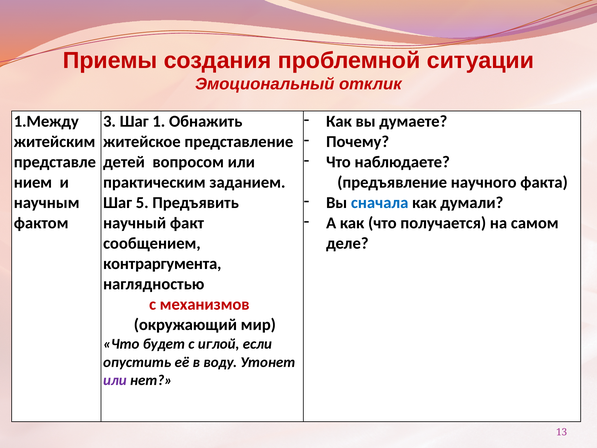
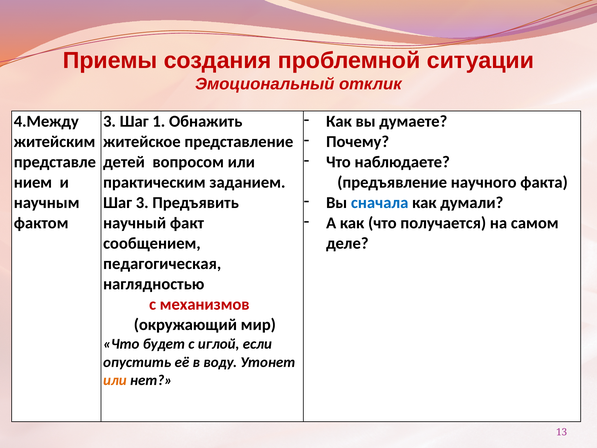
1.Между: 1.Между -> 4.Между (46, 121)
Шаг 5: 5 -> 3 (142, 203)
контраргумента: контраргумента -> педагогическая (162, 264)
или colour: purple -> orange (115, 380)
